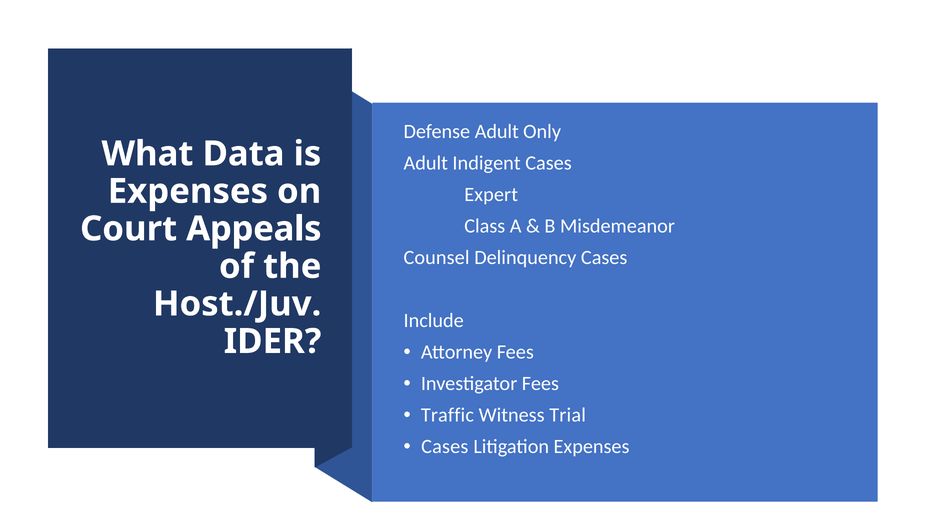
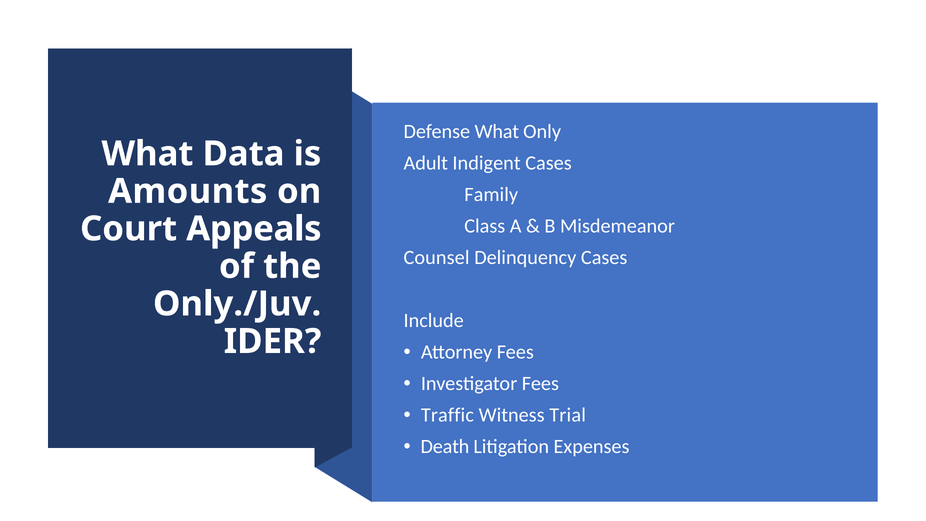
Defense Adult: Adult -> What (497, 131)
Expenses: Expenses -> Amounts (188, 191)
Expert: Expert -> Family (491, 194)
Host./Juv: Host./Juv -> Only./Juv (237, 304)
Cases: Cases -> Death (445, 447)
